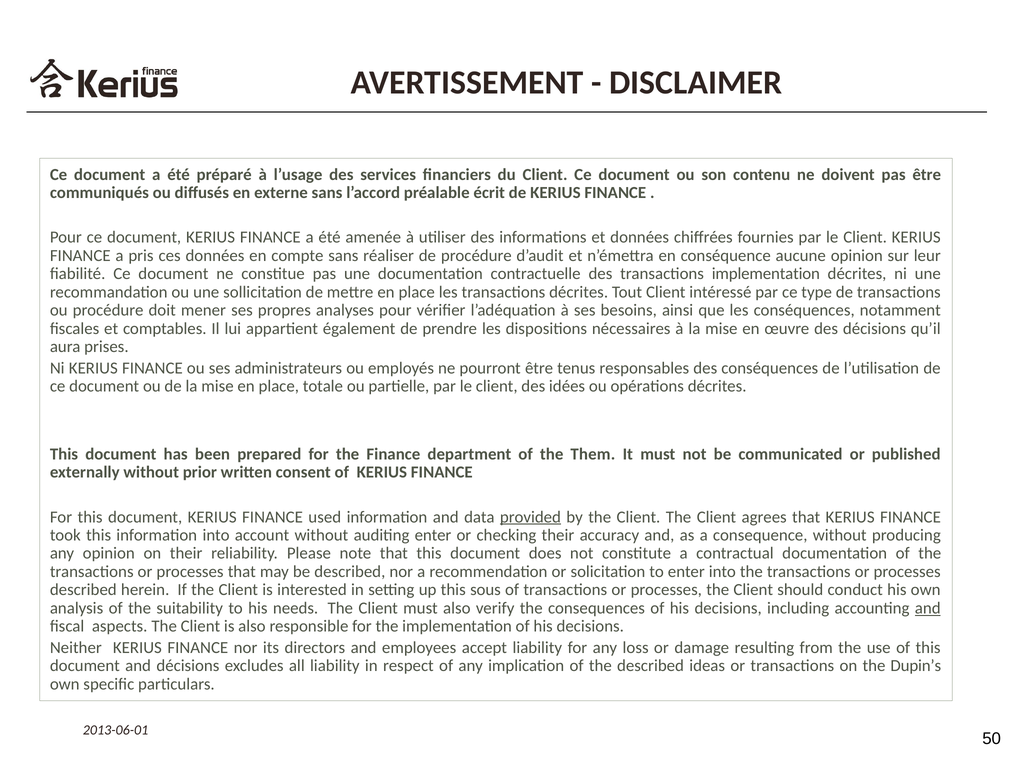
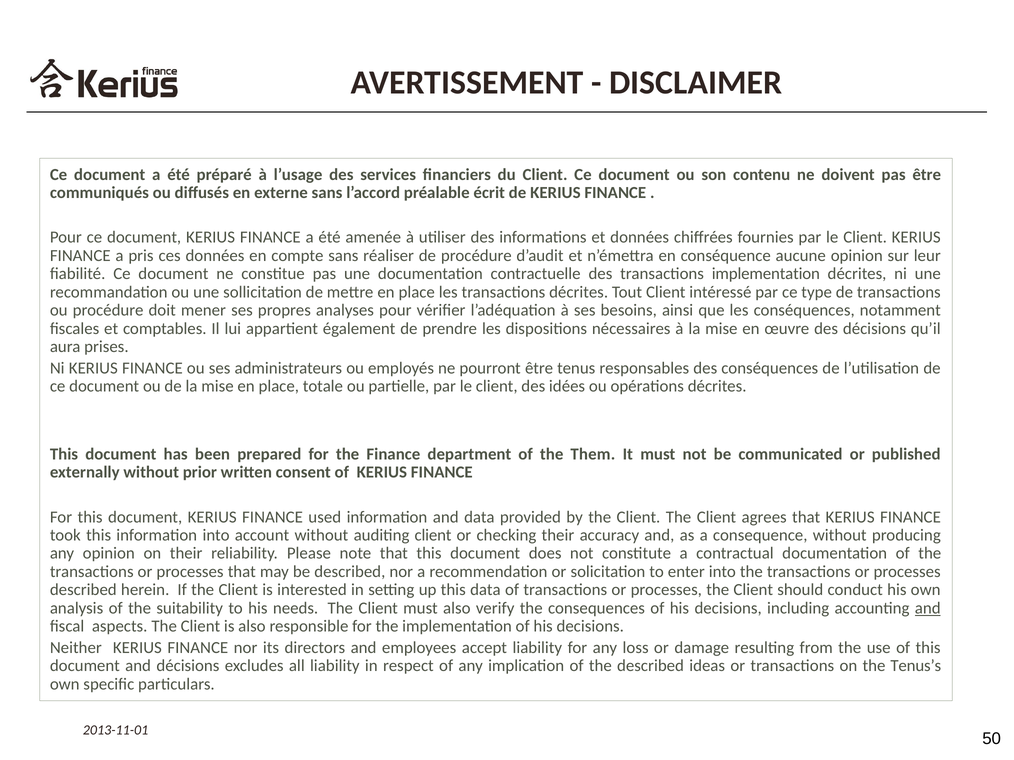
provided underline: present -> none (530, 517)
auditing enter: enter -> client (433, 536)
this sous: sous -> data (485, 590)
Dupin’s: Dupin’s -> Tenus’s (916, 666)
2013-06-01: 2013-06-01 -> 2013-11-01 (116, 731)
